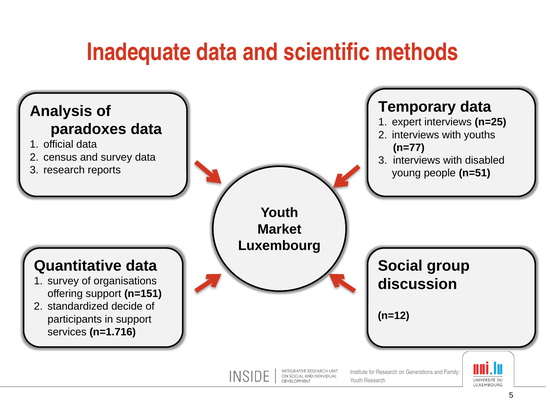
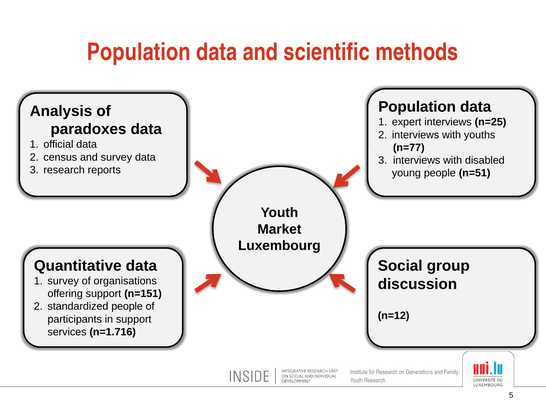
Inadequate: Inadequate -> Population (139, 52)
Temporary: Temporary -> Population (417, 107)
standardized decide: decide -> people (127, 306)
